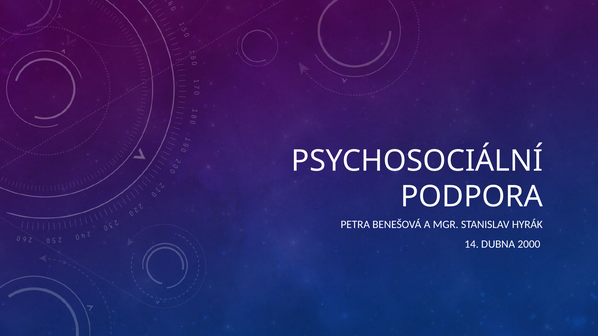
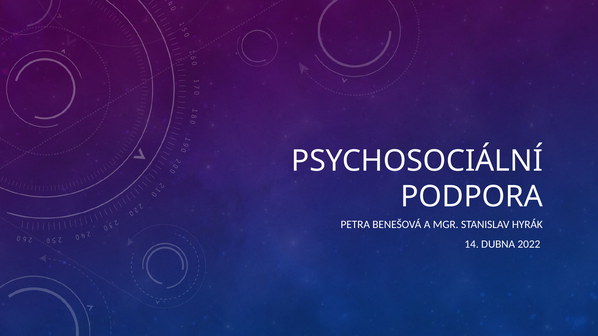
2000: 2000 -> 2022 (529, 245)
